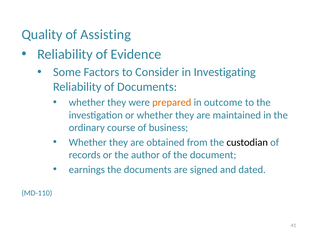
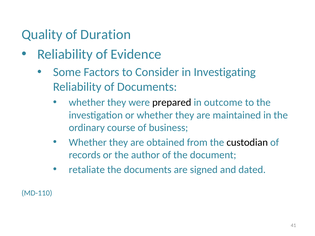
Assisting: Assisting -> Duration (106, 35)
prepared colour: orange -> black (172, 103)
earnings: earnings -> retaliate (87, 170)
